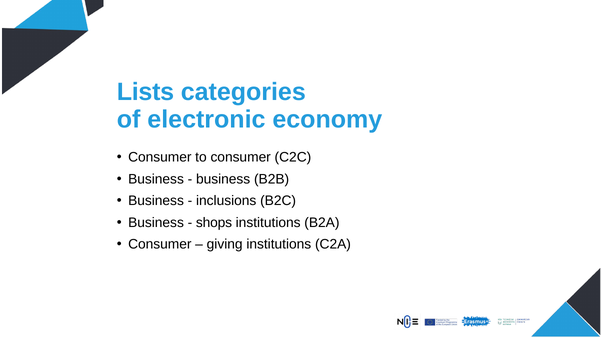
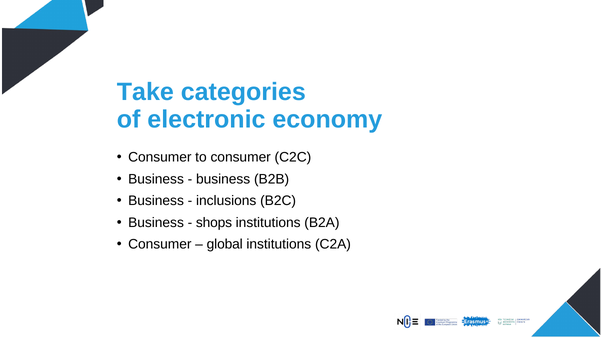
Lists: Lists -> Take (145, 92)
giving: giving -> global (225, 244)
